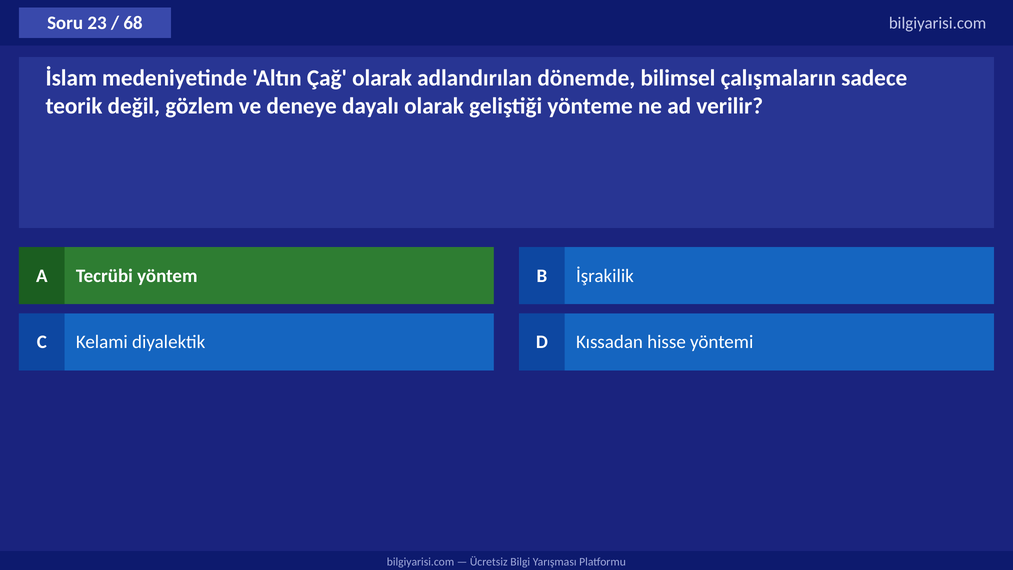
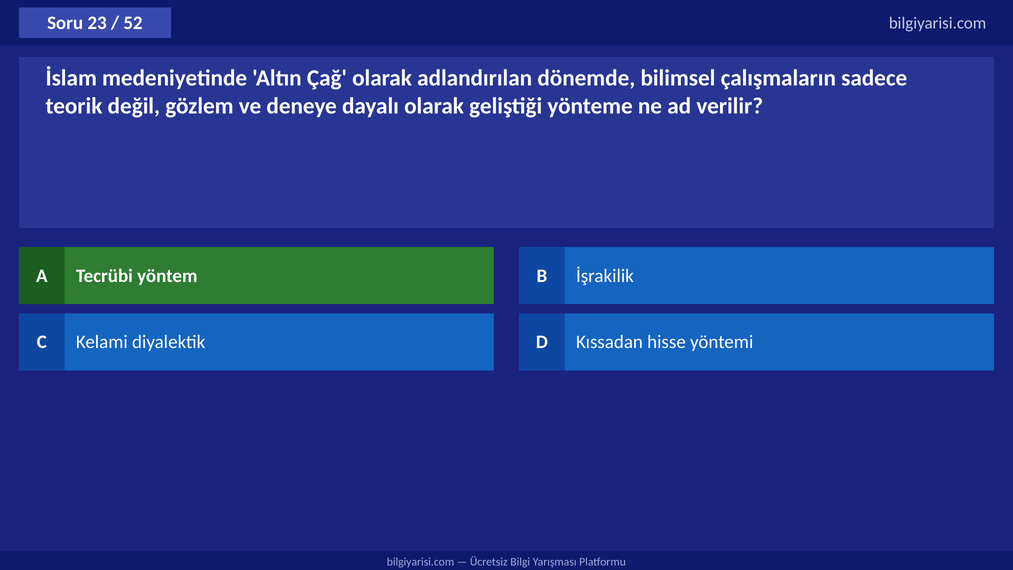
68: 68 -> 52 (133, 23)
